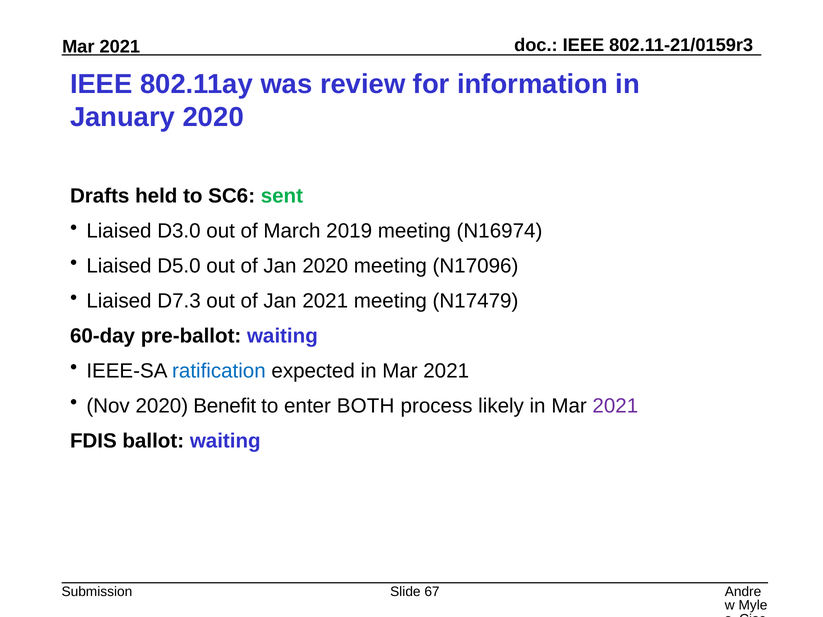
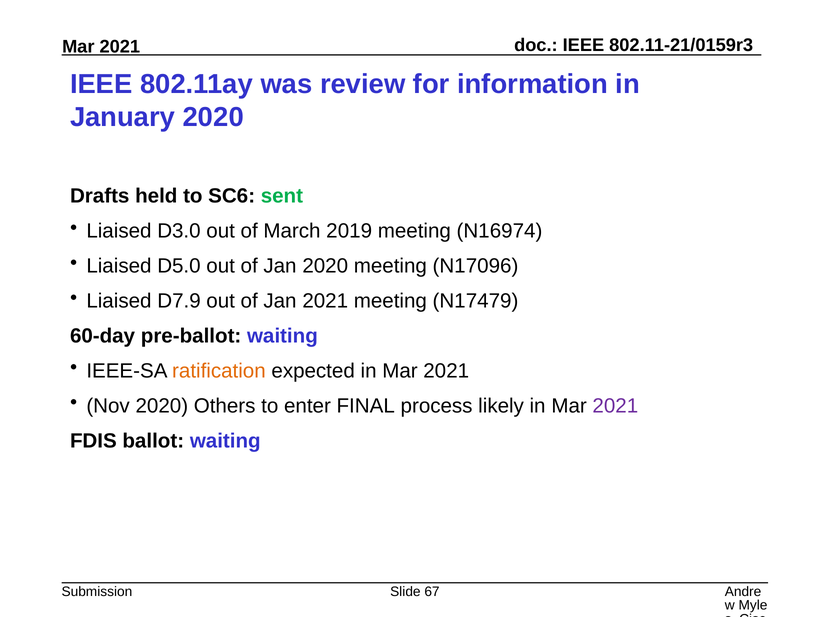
D7.3: D7.3 -> D7.9 (179, 301)
ratification colour: blue -> orange (219, 371)
Benefit: Benefit -> Others (225, 406)
BOTH: BOTH -> FINAL (366, 406)
